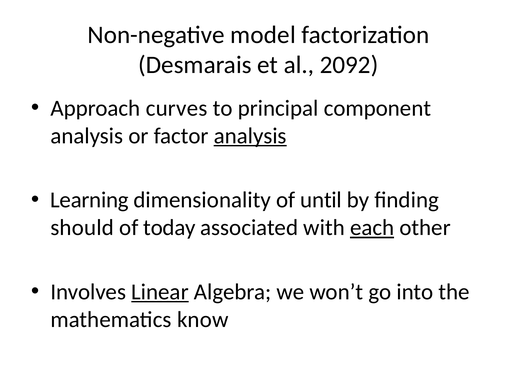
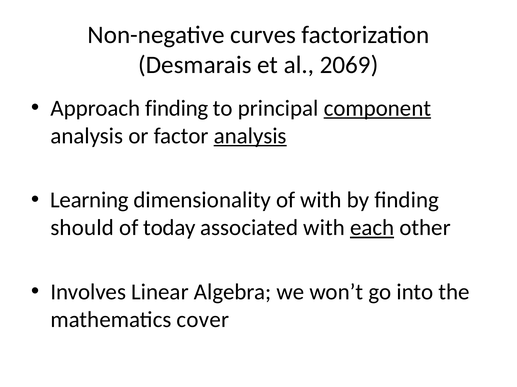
model: model -> curves (263, 35)
2092: 2092 -> 2069 (349, 65)
Approach curves: curves -> finding (177, 108)
component underline: none -> present (377, 108)
of until: until -> with (321, 200)
Linear underline: present -> none (160, 292)
know: know -> cover (203, 320)
